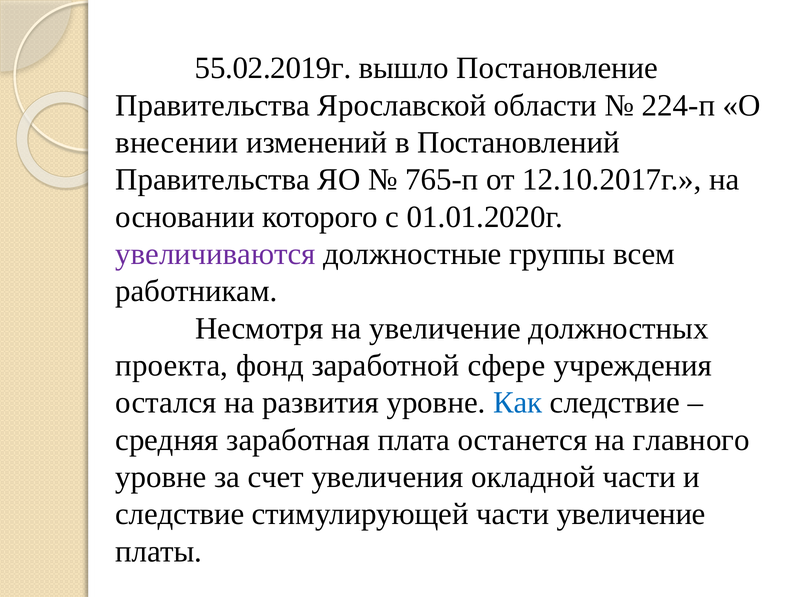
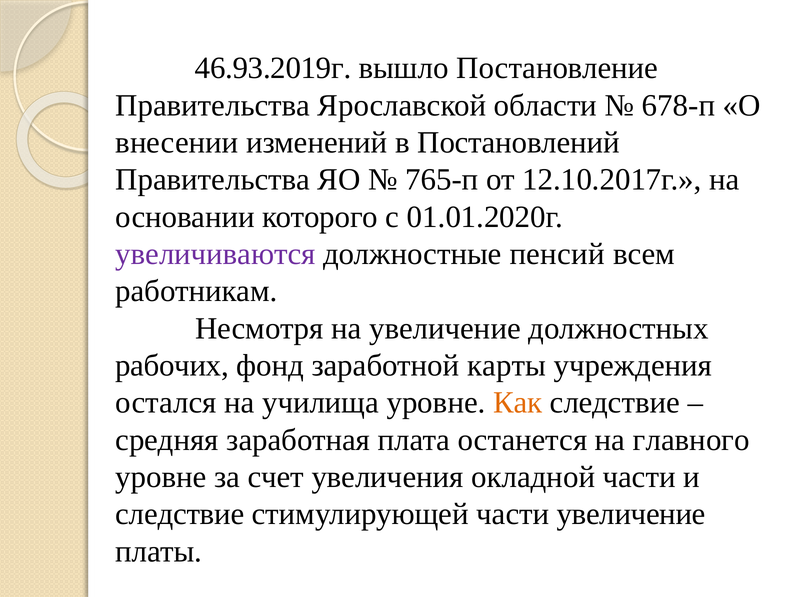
55.02.2019г: 55.02.2019г -> 46.93.2019г (273, 68)
224-п: 224-п -> 678-п (679, 105)
группы: группы -> пенсий (557, 254)
проекта: проекта -> рабочих (172, 366)
сфере: сфере -> карты (507, 366)
развития: развития -> училища (321, 403)
Как colour: blue -> orange (518, 403)
